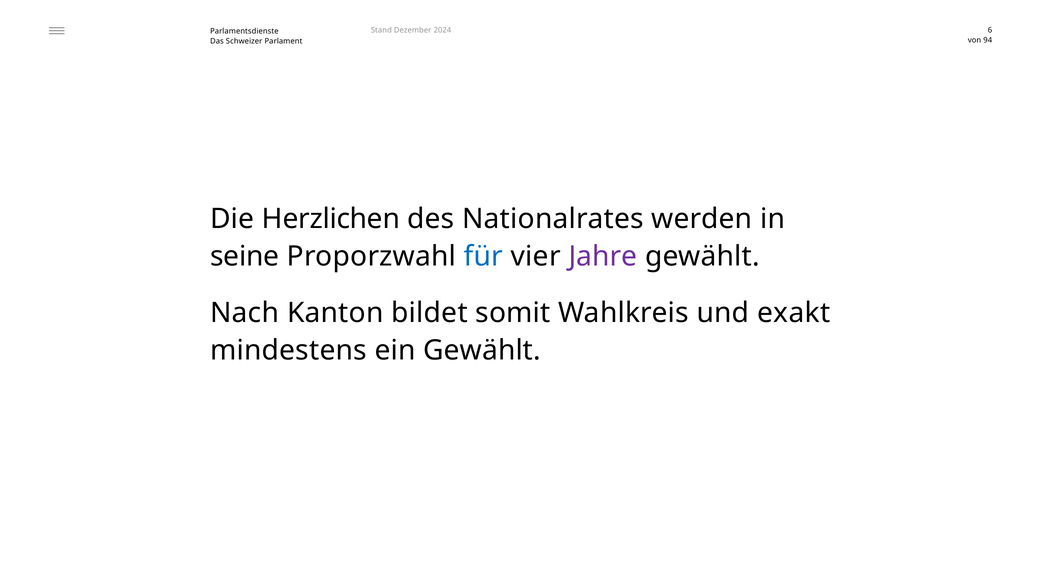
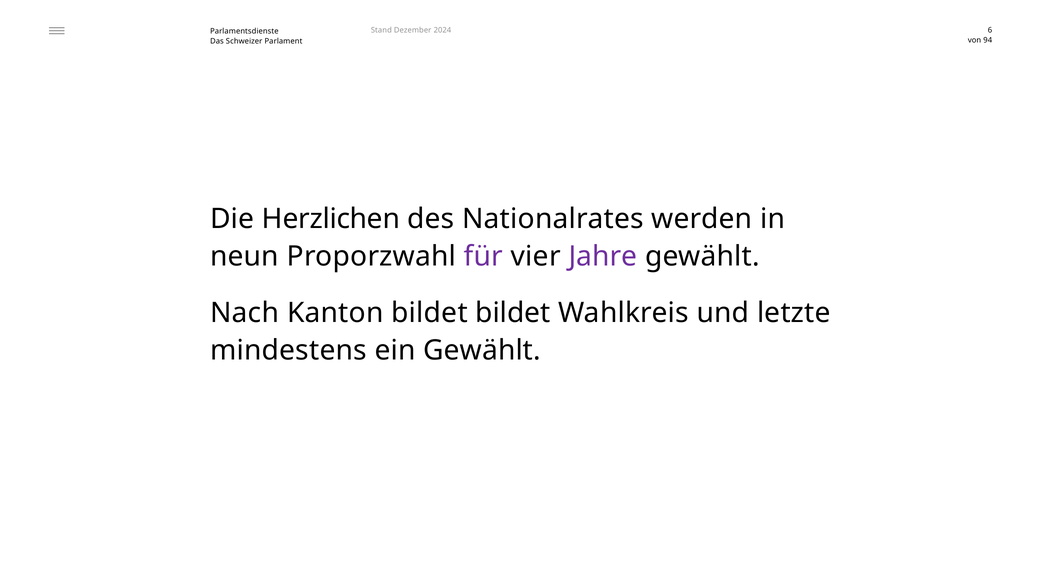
seine: seine -> neun (244, 256)
für colour: blue -> purple (483, 256)
bildet somit: somit -> bildet (513, 313)
exakt: exakt -> letzte (794, 313)
